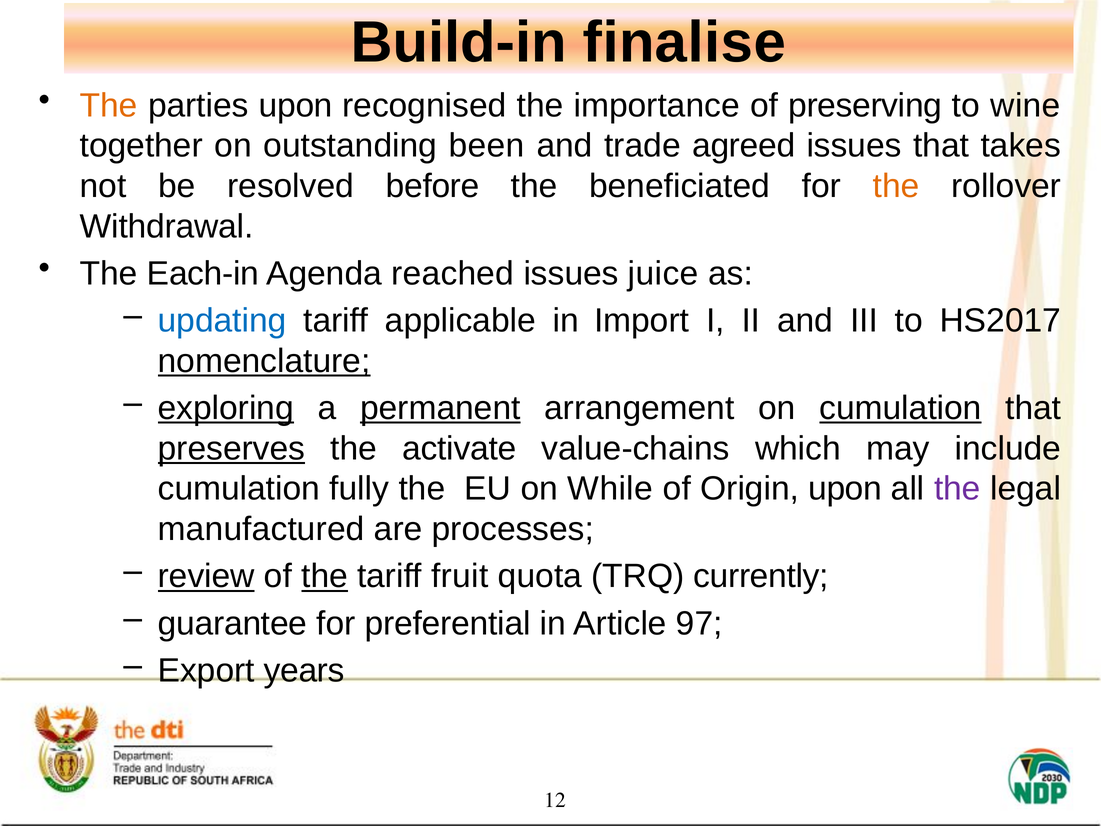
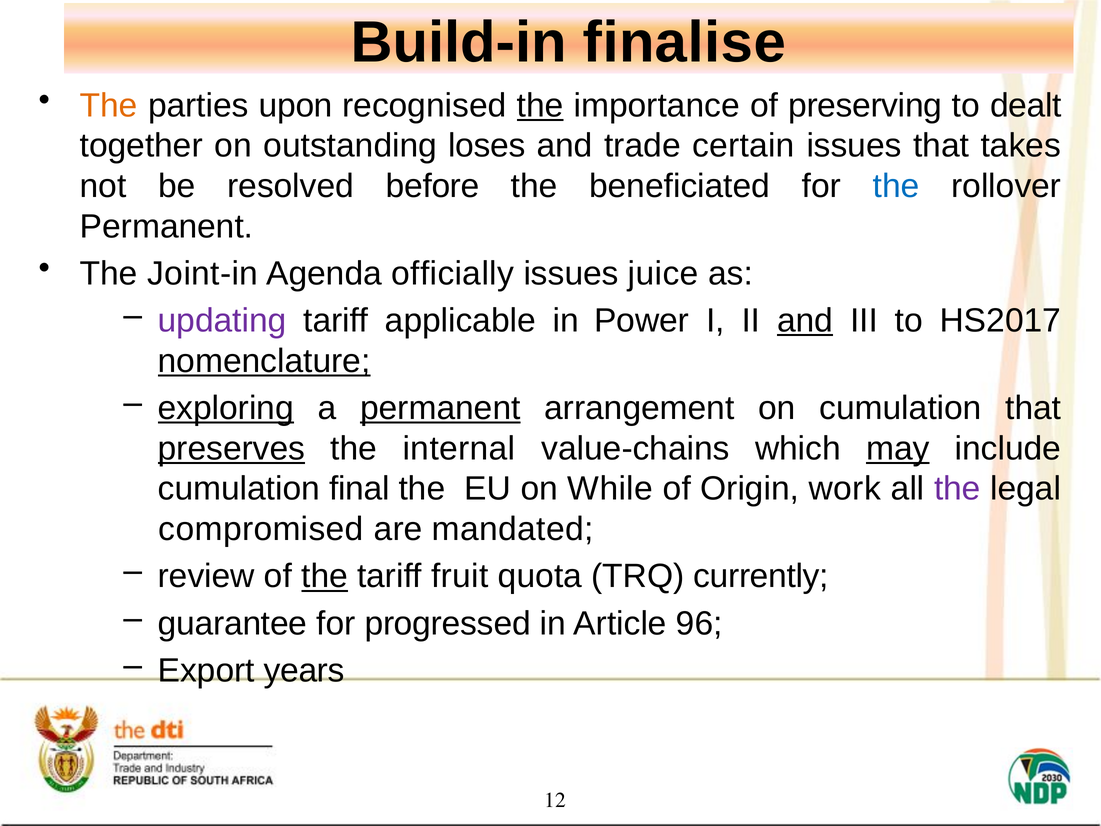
the underline: none -> present (540, 105)
wine: wine -> dealt (1026, 105)
been: been -> loses (487, 146)
agreed: agreed -> certain (743, 146)
the colour: orange -> blue (896, 186)
Withdrawal: Withdrawal -> Permanent (167, 226)
Each-in: Each-in -> Joint-in (203, 274)
reached: reached -> officially (453, 274)
updating colour: blue -> purple (222, 321)
Import: Import -> Power (642, 321)
and underline: none -> present (805, 321)
cumulation underline: present -> none (900, 408)
activate: activate -> internal (459, 448)
may underline: none -> present (898, 448)
fully: fully -> final (359, 489)
Origin upon: upon -> work (845, 489)
manufactured: manufactured -> compromised (261, 529)
processes: processes -> mandated (513, 529)
review underline: present -> none (206, 576)
preferential: preferential -> progressed (448, 623)
97: 97 -> 96 (699, 623)
